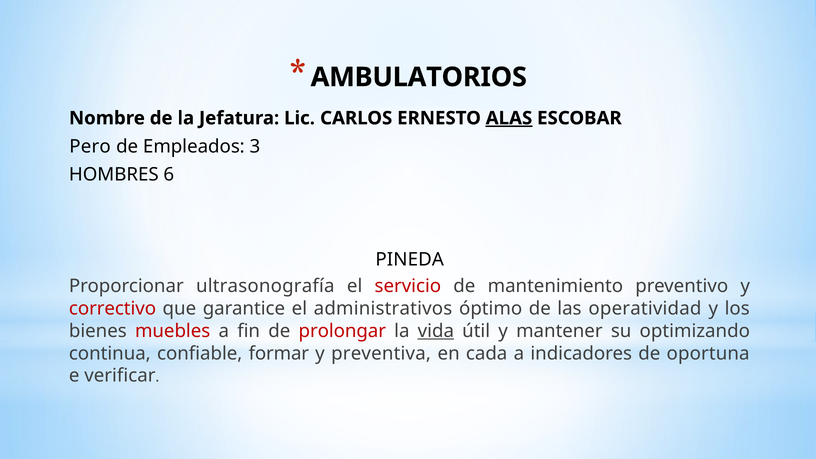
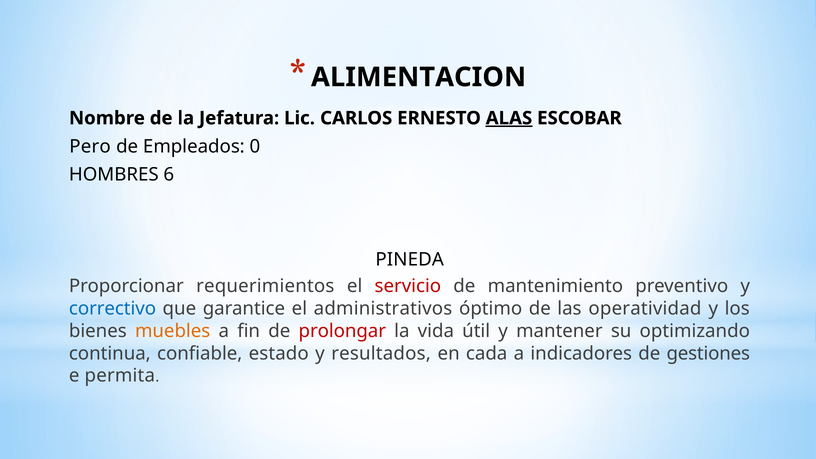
AMBULATORIOS: AMBULATORIOS -> ALIMENTACION (419, 77)
3: 3 -> 0 (255, 146)
ultrasonografía: ultrasonografía -> requerimientos (265, 286)
correctivo colour: red -> blue (113, 309)
muebles colour: red -> orange (173, 331)
vida underline: present -> none (436, 331)
formar: formar -> estado (279, 353)
preventiva: preventiva -> resultados (381, 353)
oportuna: oportuna -> gestiones (708, 353)
verificar: verificar -> permita (120, 376)
